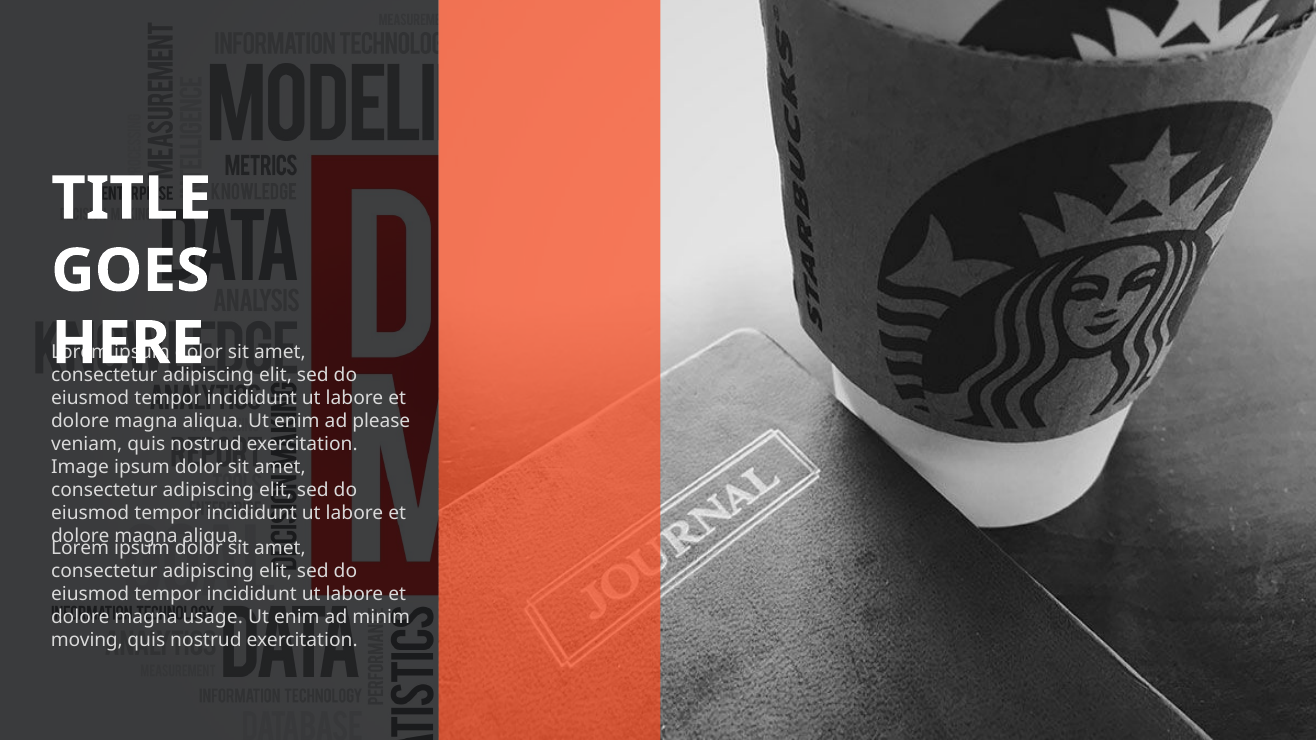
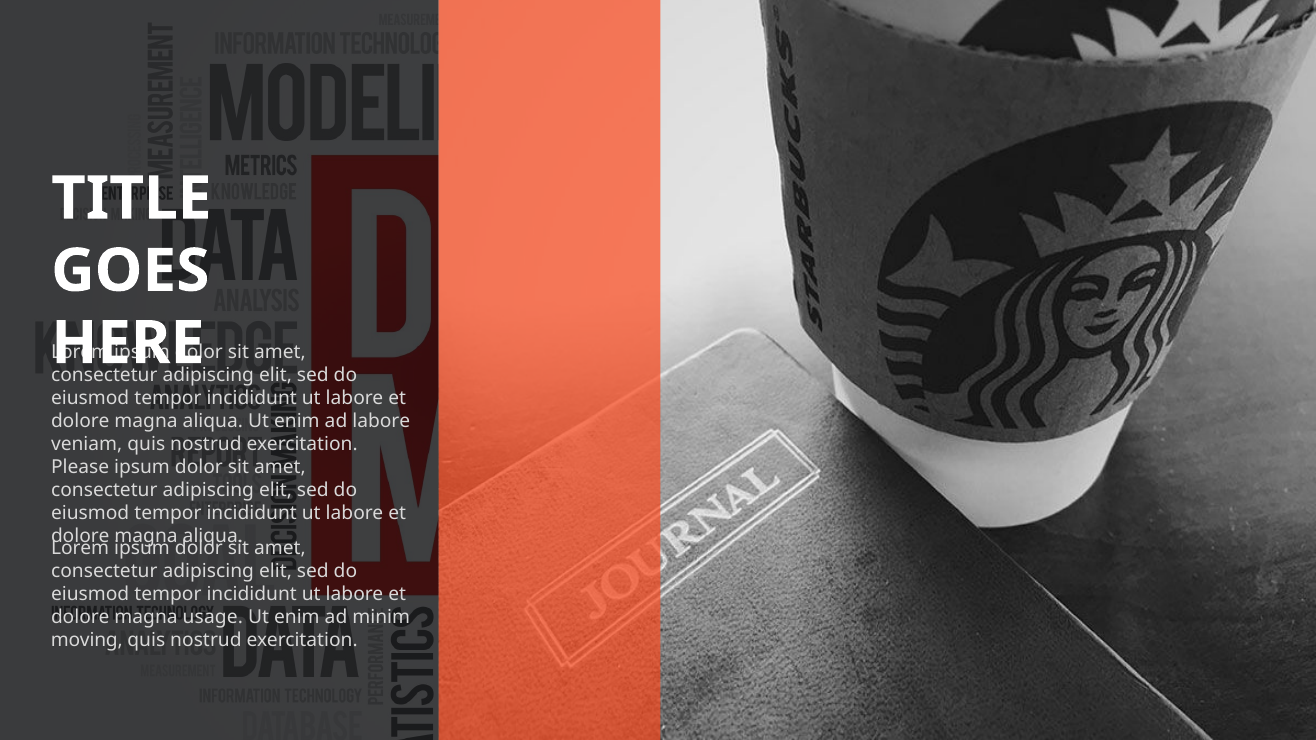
ad please: please -> labore (381, 421)
Image: Image -> Please (80, 467)
